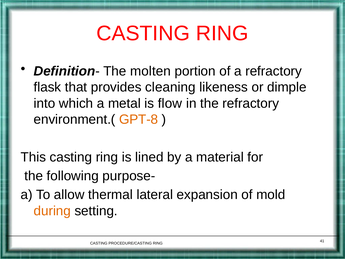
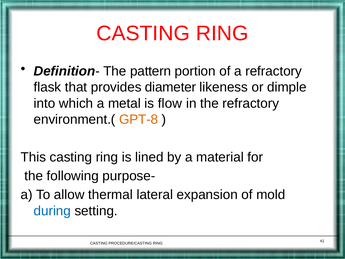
molten: molten -> pattern (151, 71)
cleaning: cleaning -> diameter (171, 87)
during colour: orange -> blue (52, 211)
